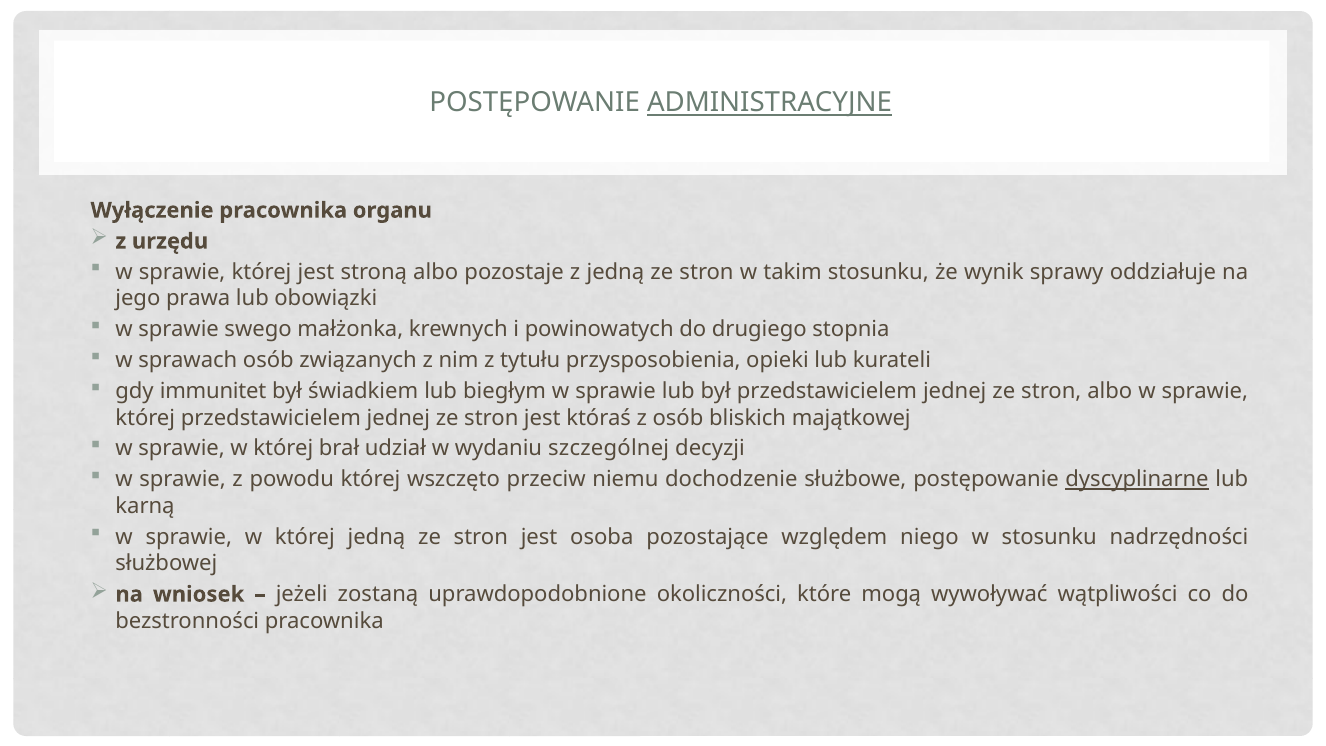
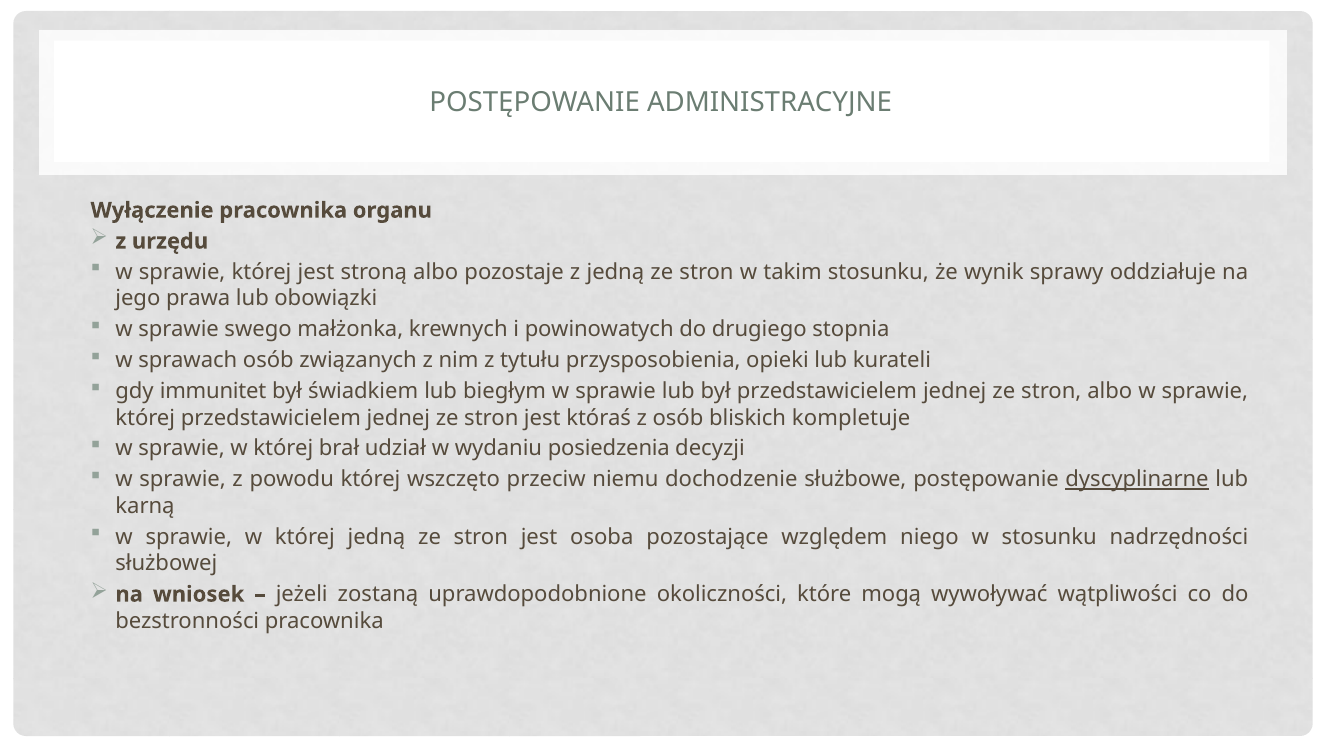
ADMINISTRACYJNE underline: present -> none (769, 103)
majątkowej: majątkowej -> kompletuje (851, 418)
szczególnej: szczególnej -> posiedzenia (609, 449)
